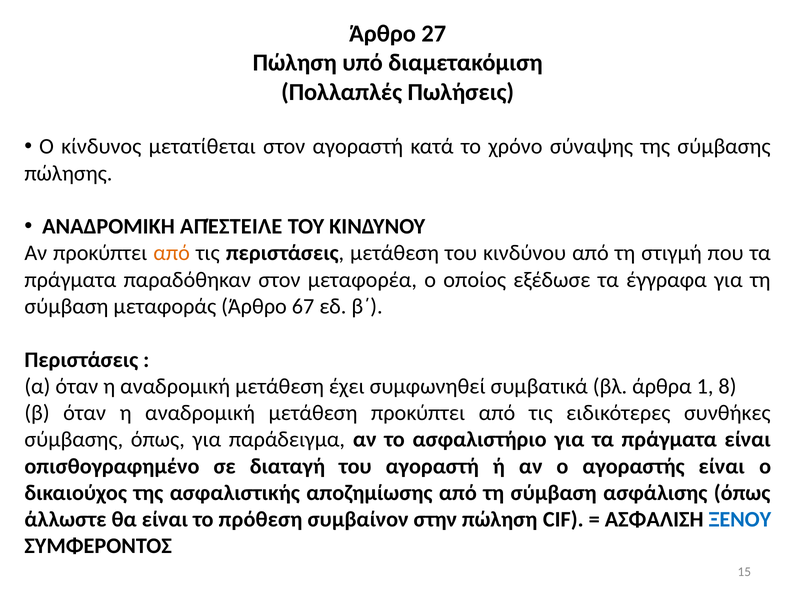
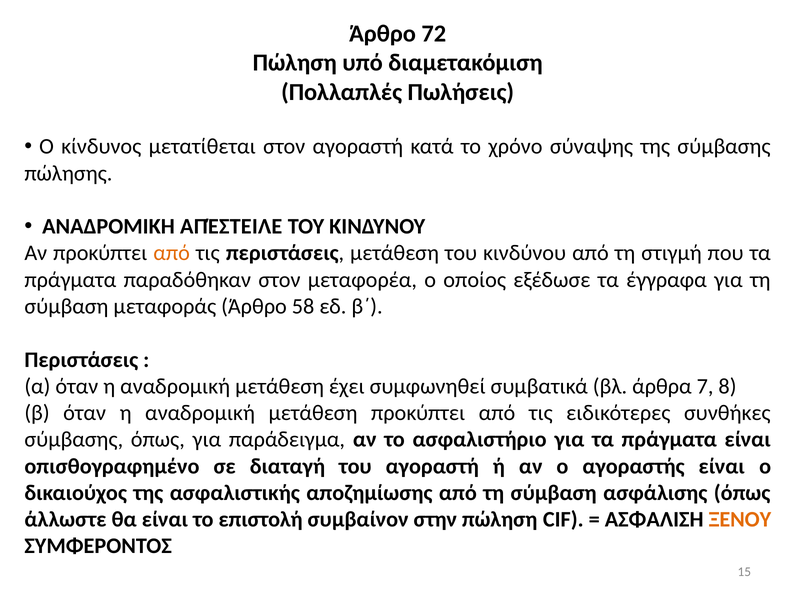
27: 27 -> 72 (434, 34)
67: 67 -> 58 (303, 307)
1: 1 -> 7 (705, 386)
πρόθεση: πρόθεση -> επιστολή (261, 520)
ΞΕΝΟΥ colour: blue -> orange (740, 520)
